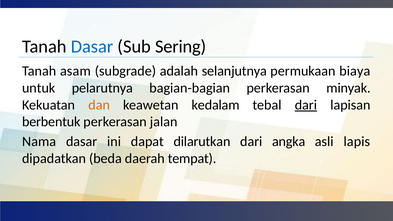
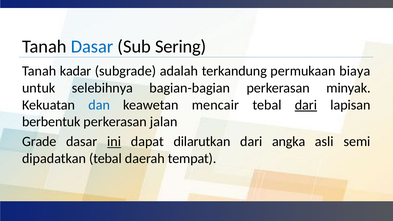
asam: asam -> kadar (76, 71)
selanjutnya: selanjutnya -> terkandung (234, 71)
pelarutnya: pelarutnya -> selebihnya (102, 88)
dan colour: orange -> blue (99, 105)
kedalam: kedalam -> mencair (215, 105)
Nama: Nama -> Grade (39, 142)
ini underline: none -> present (114, 142)
lapis: lapis -> semi (357, 142)
dipadatkan beda: beda -> tebal (105, 159)
